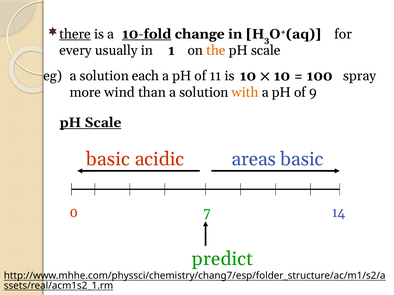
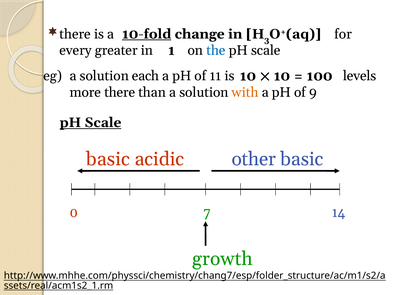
there underline: present -> none (75, 34)
usually: usually -> greater (116, 50)
the colour: orange -> blue (216, 50)
spray: spray -> levels (360, 76)
more wind: wind -> there (120, 92)
areas: areas -> other (254, 159)
predict: predict -> growth (222, 259)
